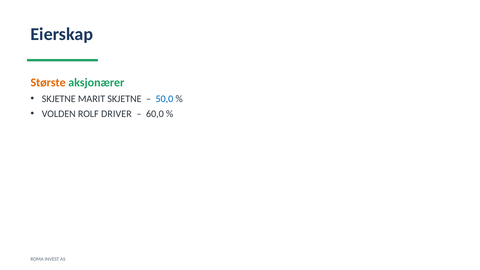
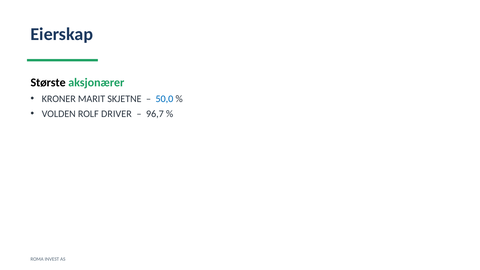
Største colour: orange -> black (48, 83)
SKJETNE: SKJETNE -> KRONER (59, 99)
60,0: 60,0 -> 96,7 (155, 114)
